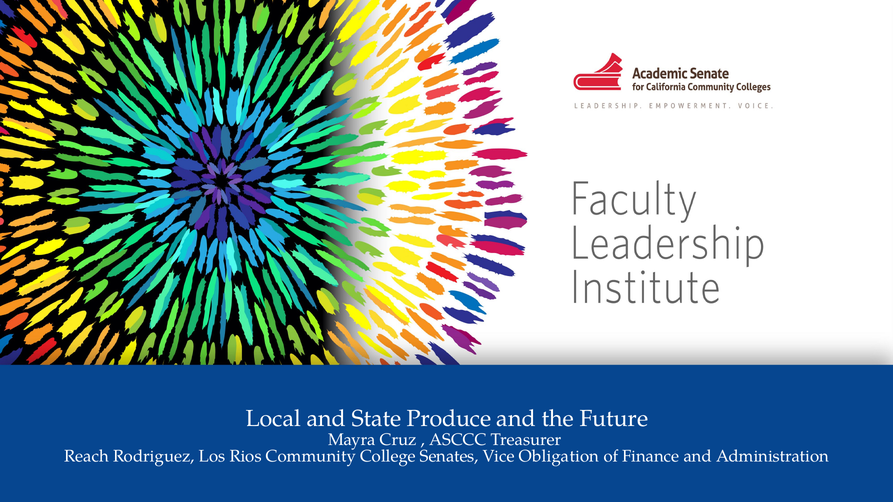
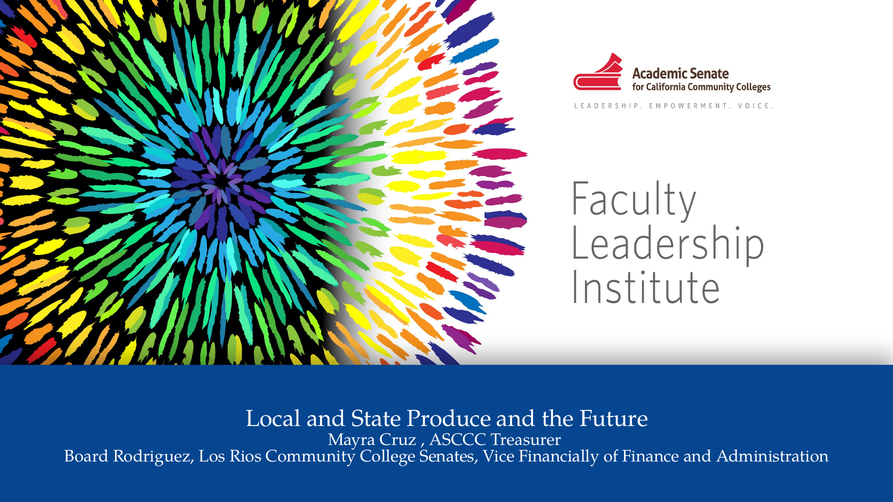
Reach: Reach -> Board (87, 457)
Obligation: Obligation -> Financially (559, 457)
